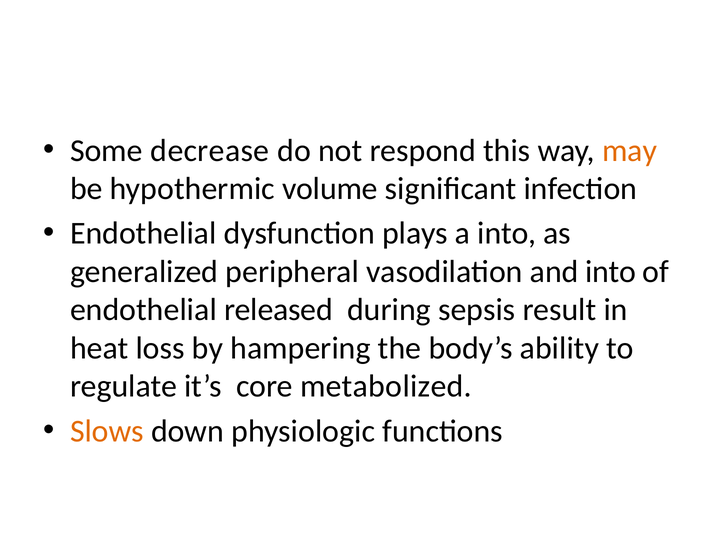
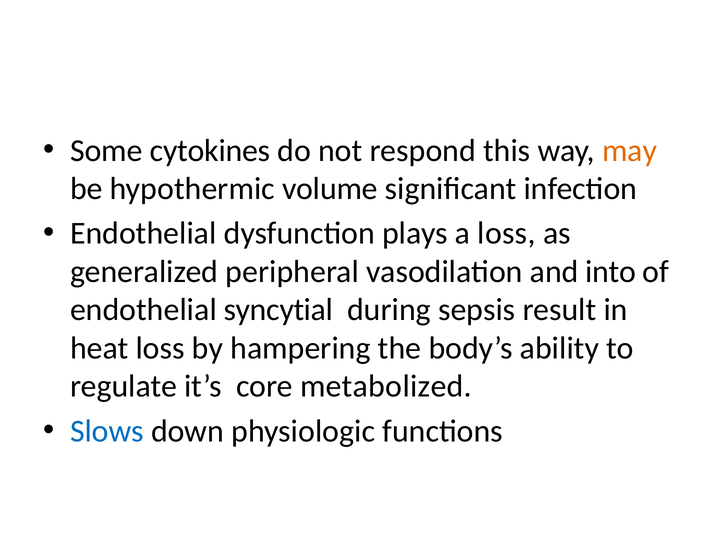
decrease: decrease -> cytokines (210, 151)
a into: into -> loss (507, 234)
released: released -> syncytial (278, 310)
Slows colour: orange -> blue (107, 432)
